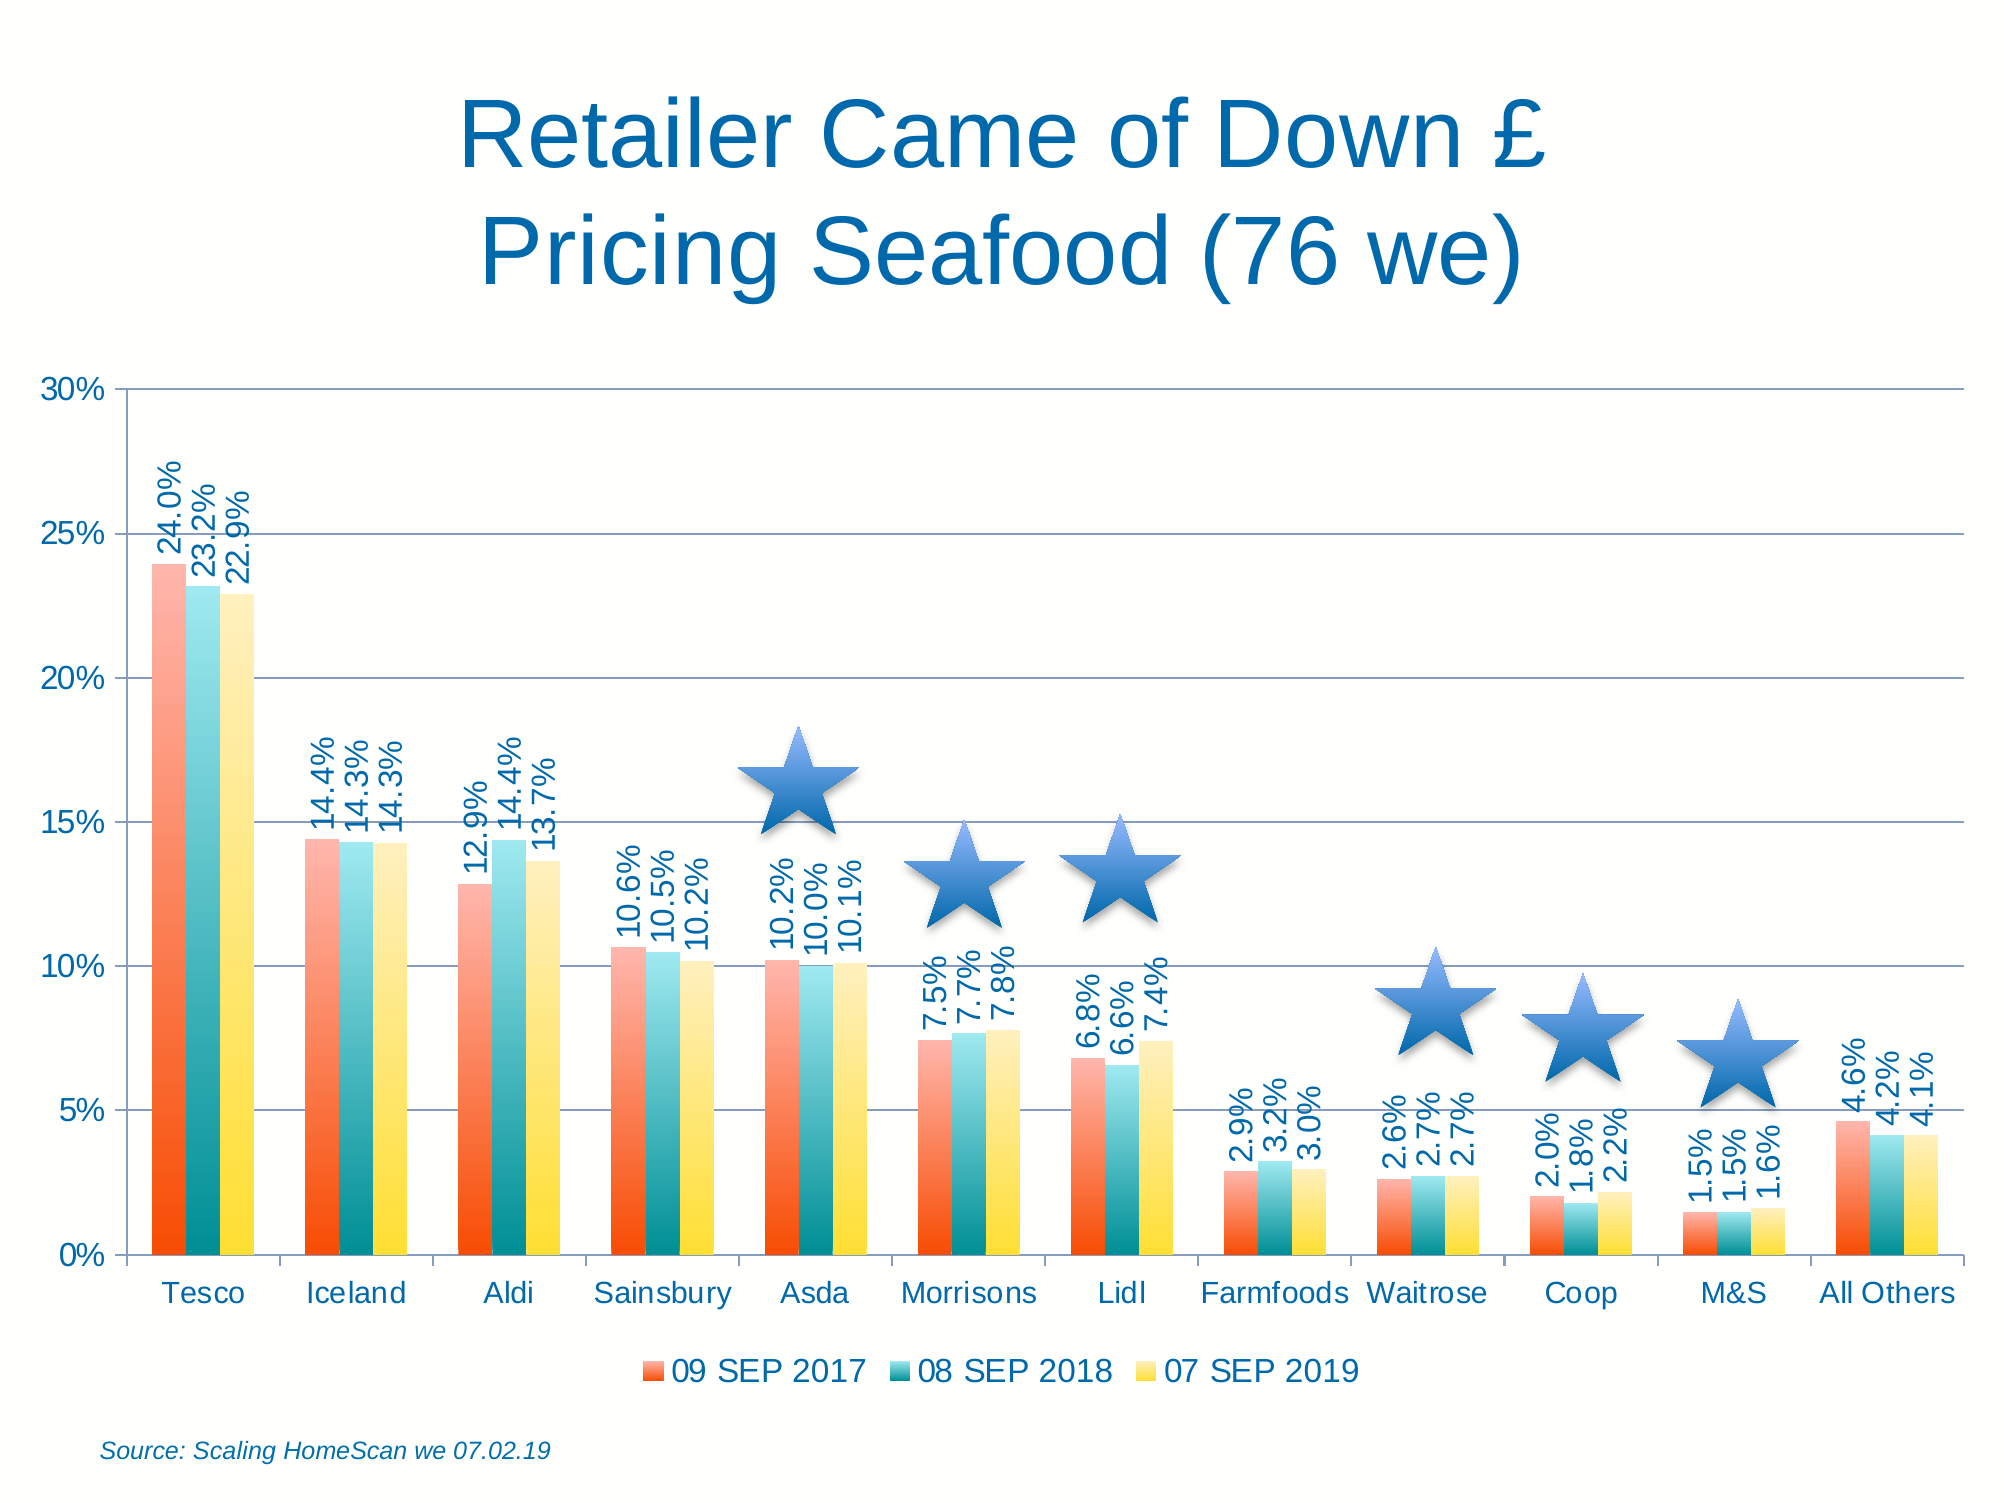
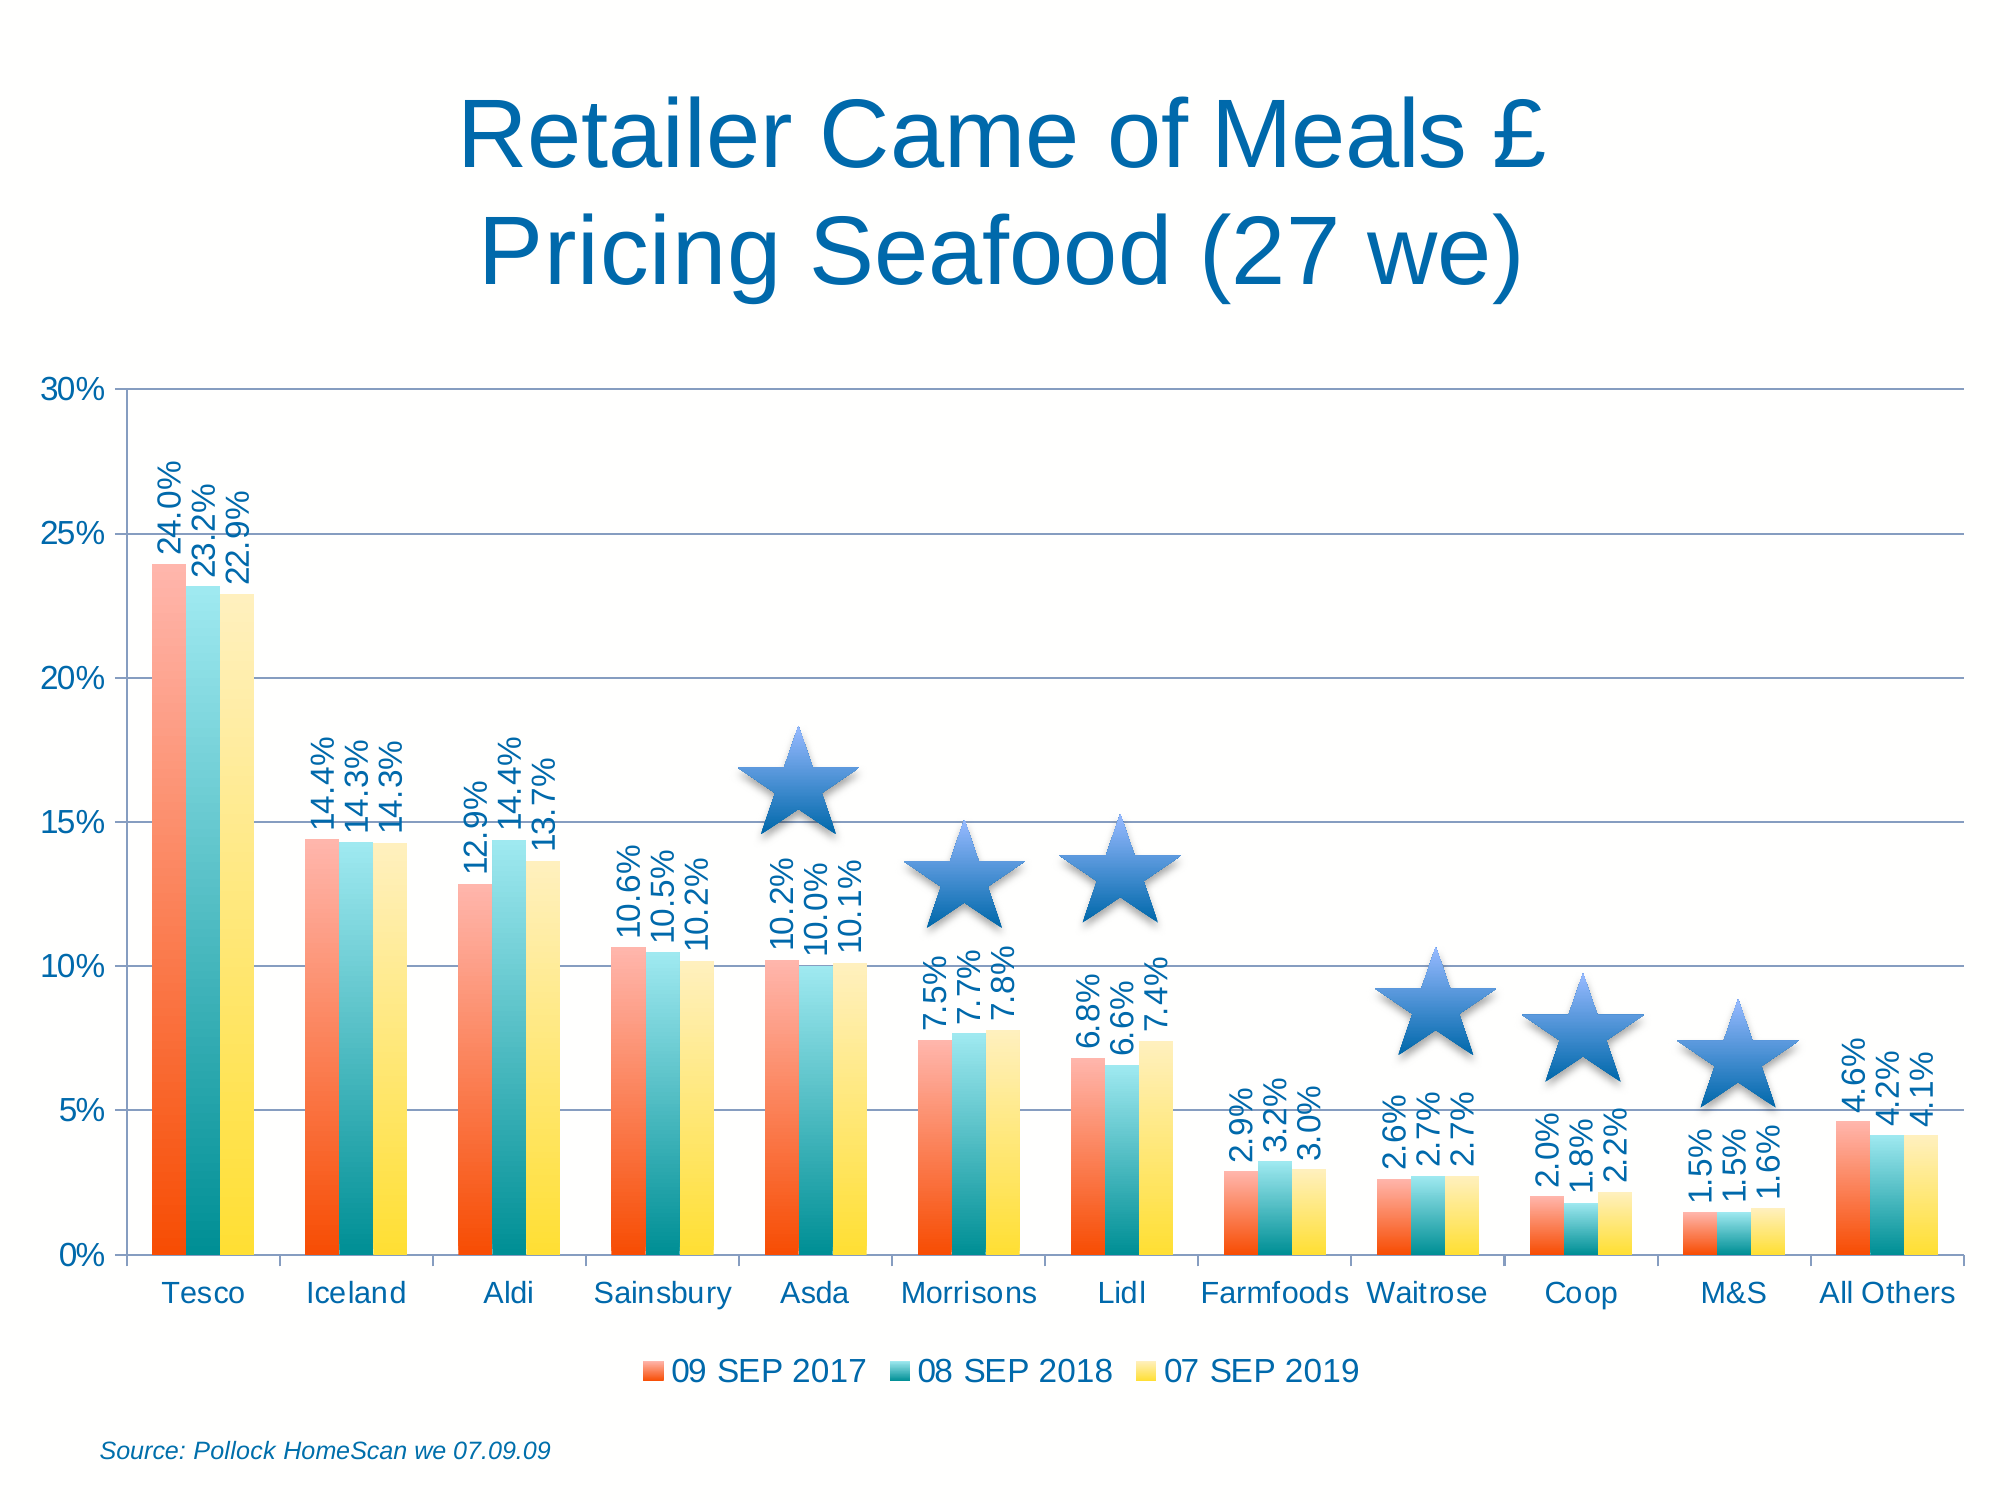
Down: Down -> Meals (1340, 135)
76: 76 -> 27 (1270, 252)
Scaling: Scaling -> Pollock (235, 1451)
07.02.19: 07.02.19 -> 07.09.09 (502, 1451)
